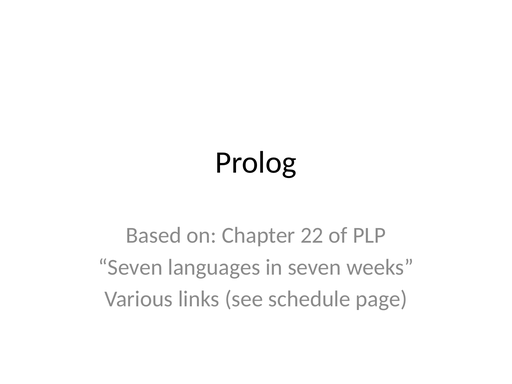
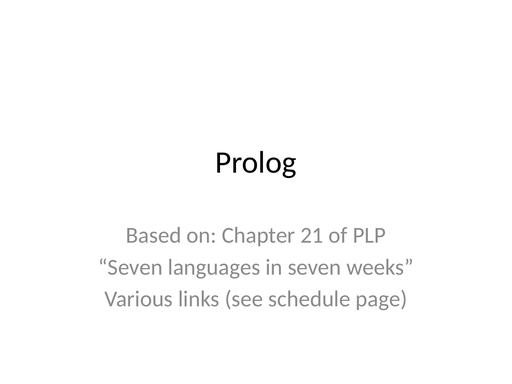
22: 22 -> 21 (312, 235)
